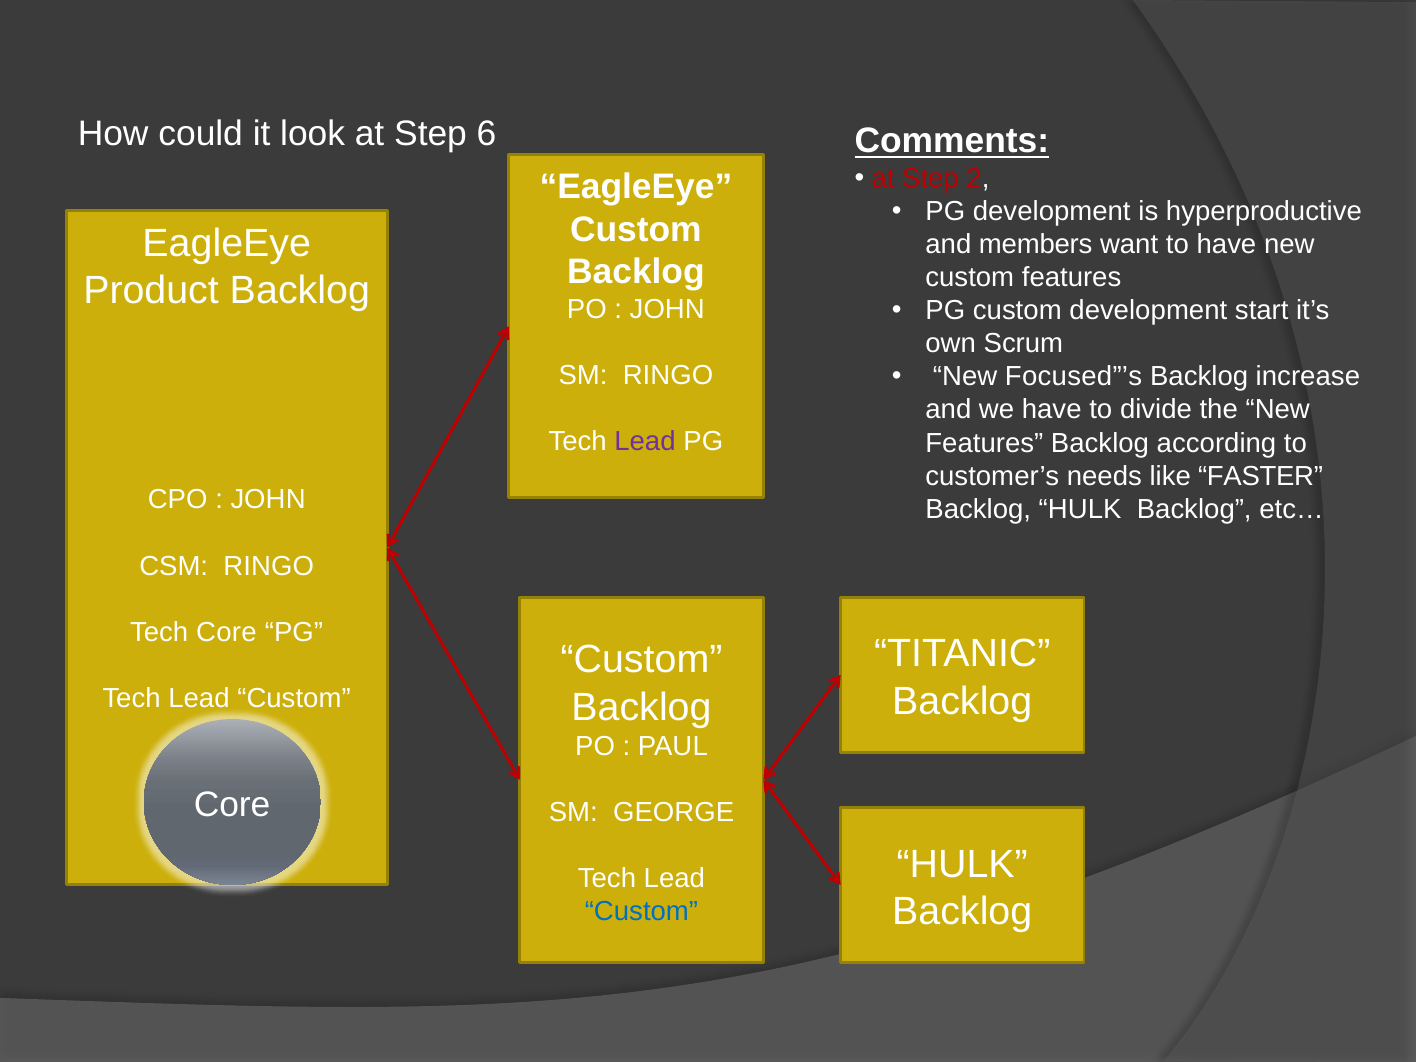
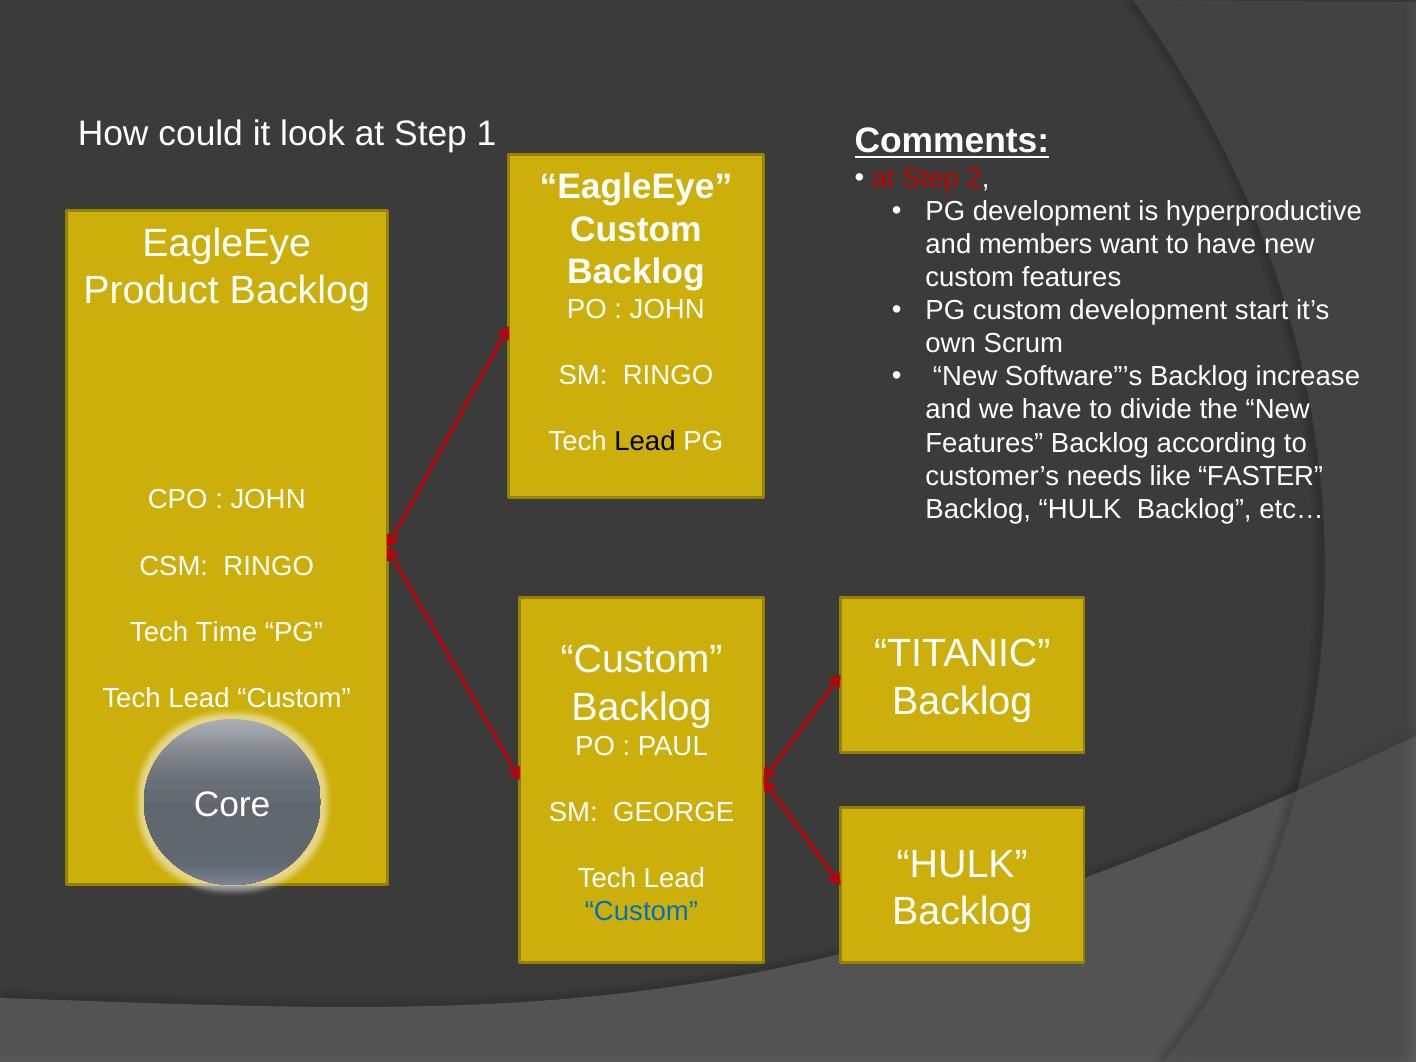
6: 6 -> 1 (487, 133)
Focused”’s: Focused”’s -> Software”’s (1074, 377)
Lead colour: purple -> black (645, 442)
Tech Core: Core -> Time (227, 632)
